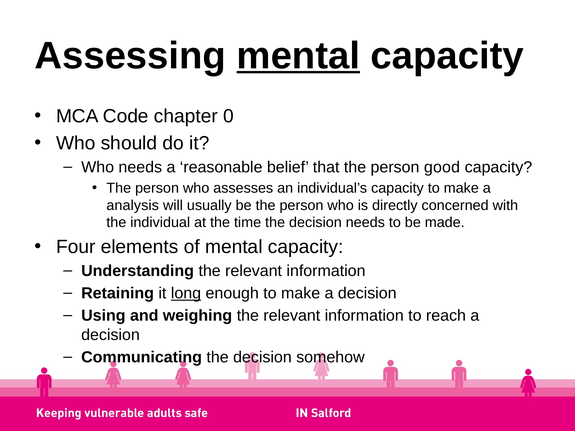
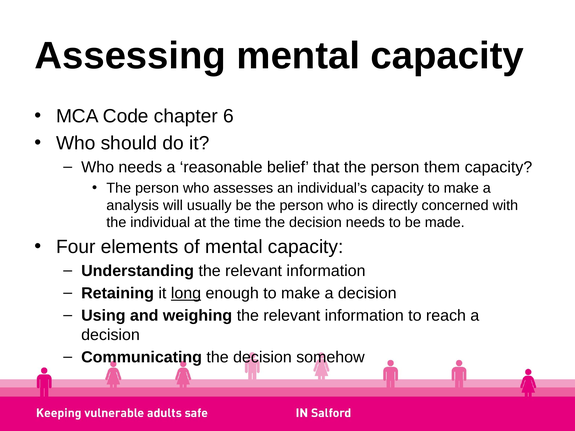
mental underline: present -> none (298, 56)
0: 0 -> 6 (229, 116)
good: good -> them (442, 167)
